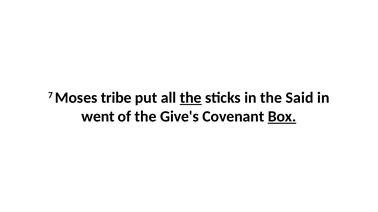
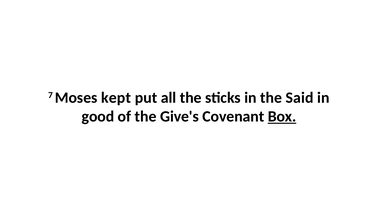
tribe: tribe -> kept (116, 98)
the underline: present -> none (191, 98)
went: went -> good (98, 117)
